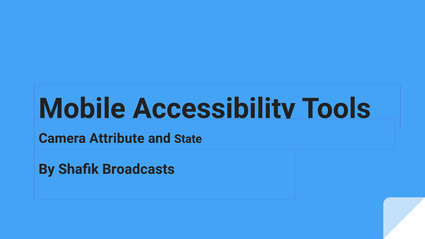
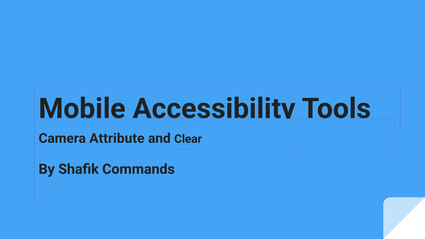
State: State -> Clear (188, 139)
Broadcasts: Broadcasts -> Commands (138, 169)
